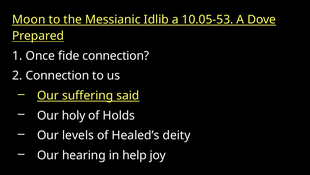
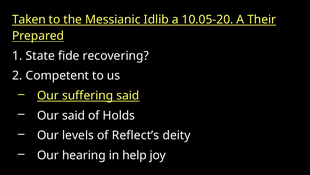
Moon: Moon -> Taken (29, 19)
10.05-53: 10.05-53 -> 10.05-20 (208, 19)
Dove: Dove -> Their (262, 19)
Once: Once -> State (40, 56)
fide connection: connection -> recovering (116, 56)
Connection: Connection -> Competent (57, 75)
Our holy: holy -> said (74, 115)
Healed’s: Healed’s -> Reflect’s (136, 135)
